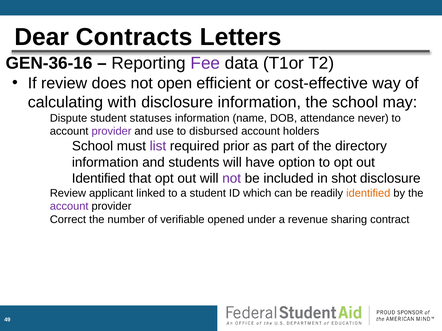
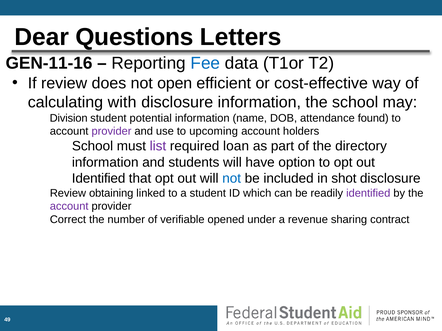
Contracts: Contracts -> Questions (134, 37)
GEN-36-16: GEN-36-16 -> GEN-11-16 (49, 63)
Fee colour: purple -> blue (205, 63)
Dispute: Dispute -> Division (69, 118)
statuses: statuses -> potential (151, 118)
never: never -> found (373, 118)
disbursed: disbursed -> upcoming (214, 131)
prior: prior -> loan (236, 146)
not colour: purple -> blue (232, 179)
applicant: applicant -> obtaining (111, 193)
identified colour: orange -> purple (368, 193)
